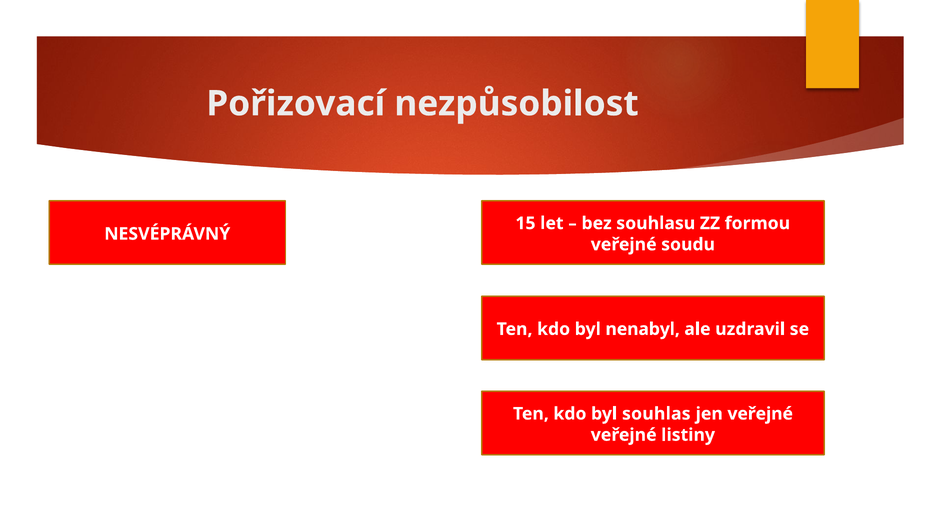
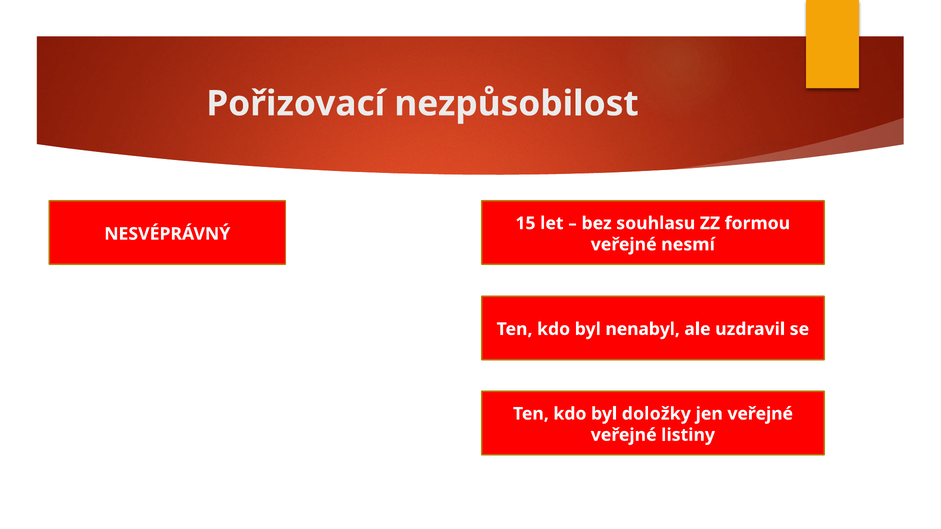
soudu: soudu -> nesmí (688, 245)
souhlas: souhlas -> doložky (656, 414)
